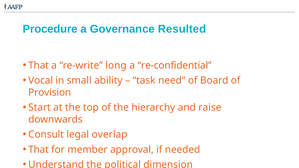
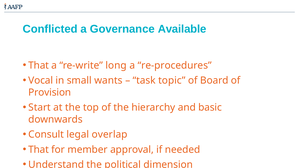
Procedure: Procedure -> Conflicted (50, 29)
Resulted: Resulted -> Available (182, 29)
re-confidential: re-confidential -> re-procedures (175, 65)
ability: ability -> wants (108, 81)
need: need -> topic (172, 81)
raise: raise -> basic (210, 108)
